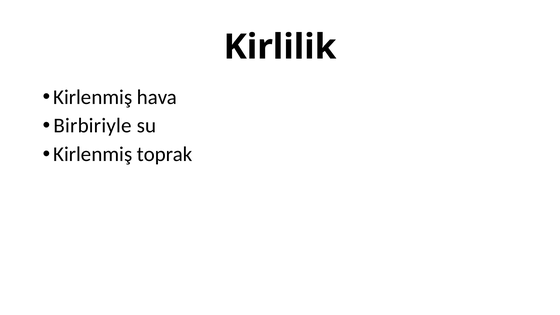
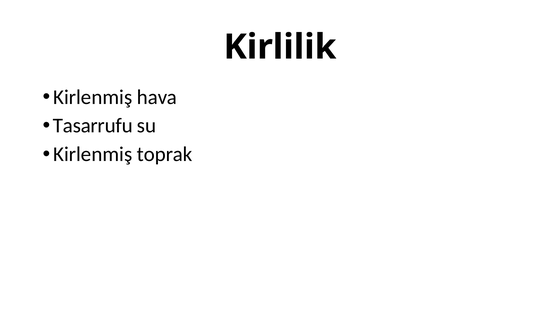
Birbiriyle: Birbiriyle -> Tasarrufu (93, 126)
